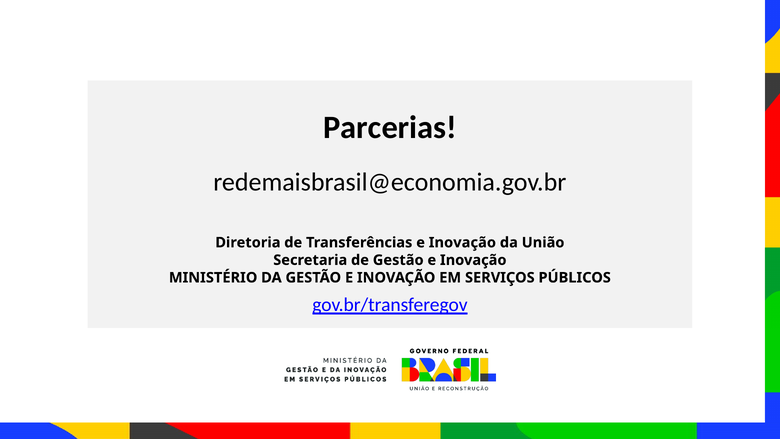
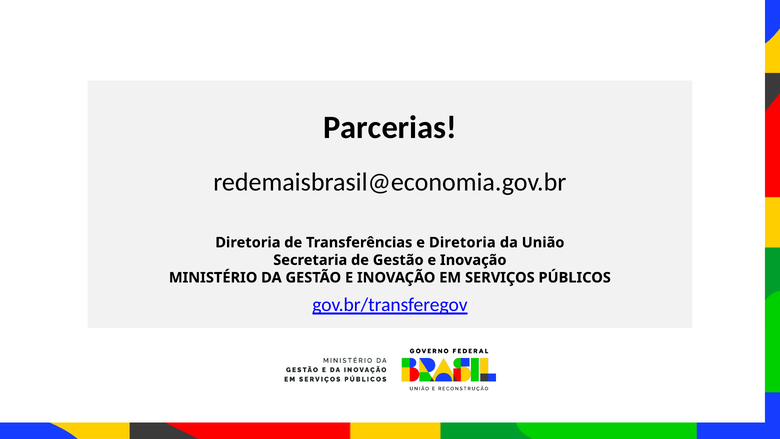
Transferências e Inovação: Inovação -> Diretoria (462, 242)
